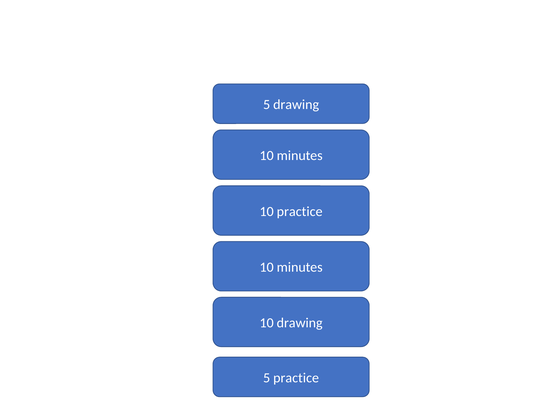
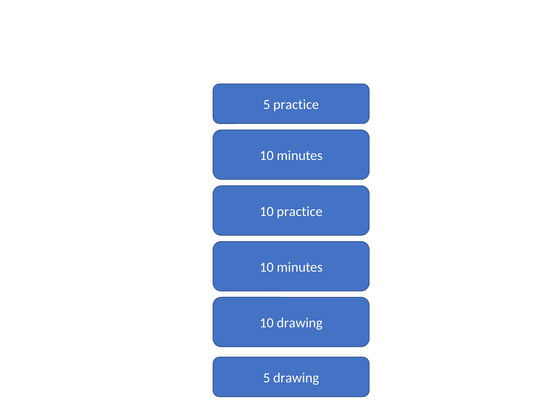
5 drawing: drawing -> practice (296, 105)
5 practice: practice -> drawing (296, 378)
